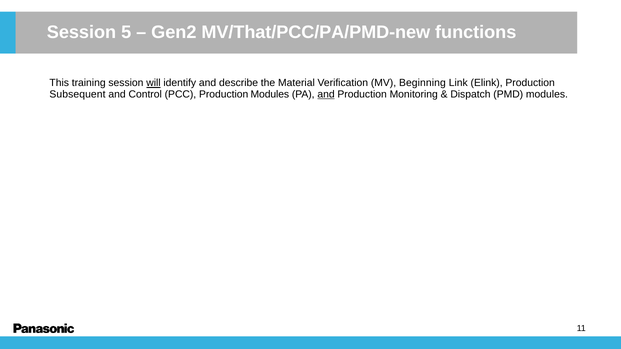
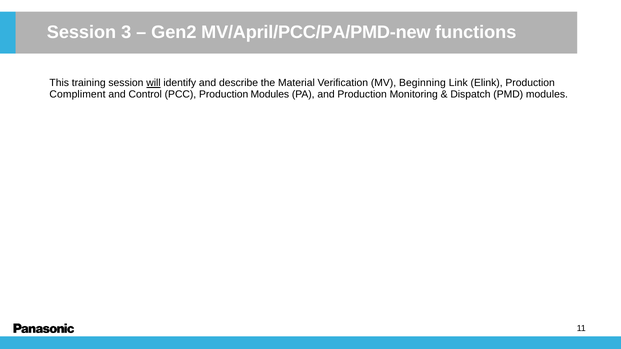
5: 5 -> 3 (126, 32)
MV/That/PCC/PA/PMD-new: MV/That/PCC/PA/PMD-new -> MV/April/PCC/PA/PMD-new (316, 32)
Subsequent: Subsequent -> Compliment (78, 94)
and underline: present -> none (326, 94)
